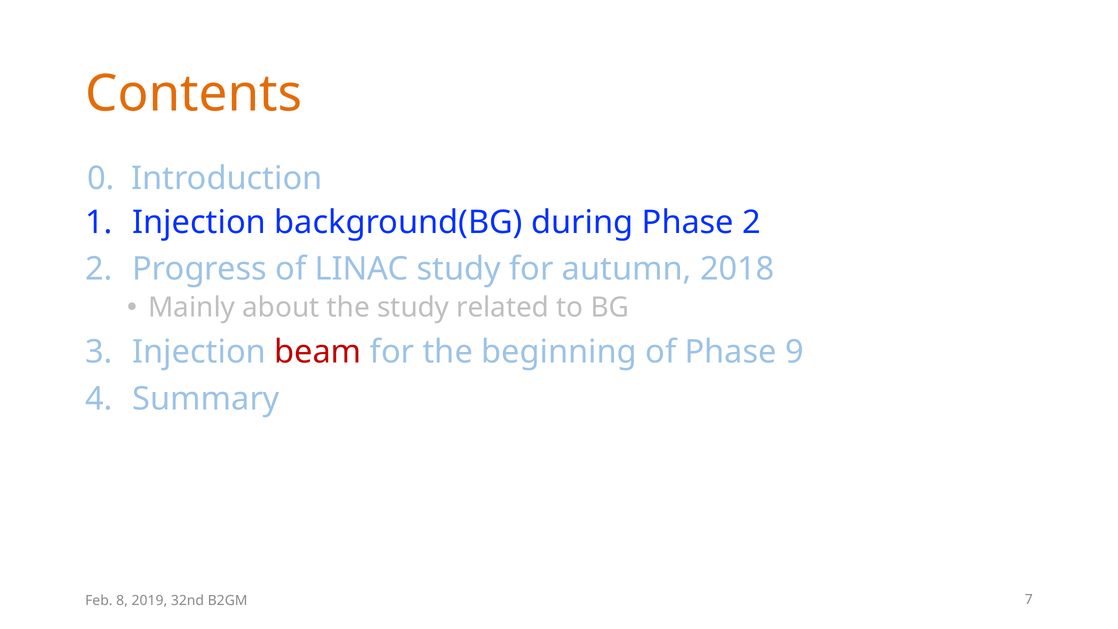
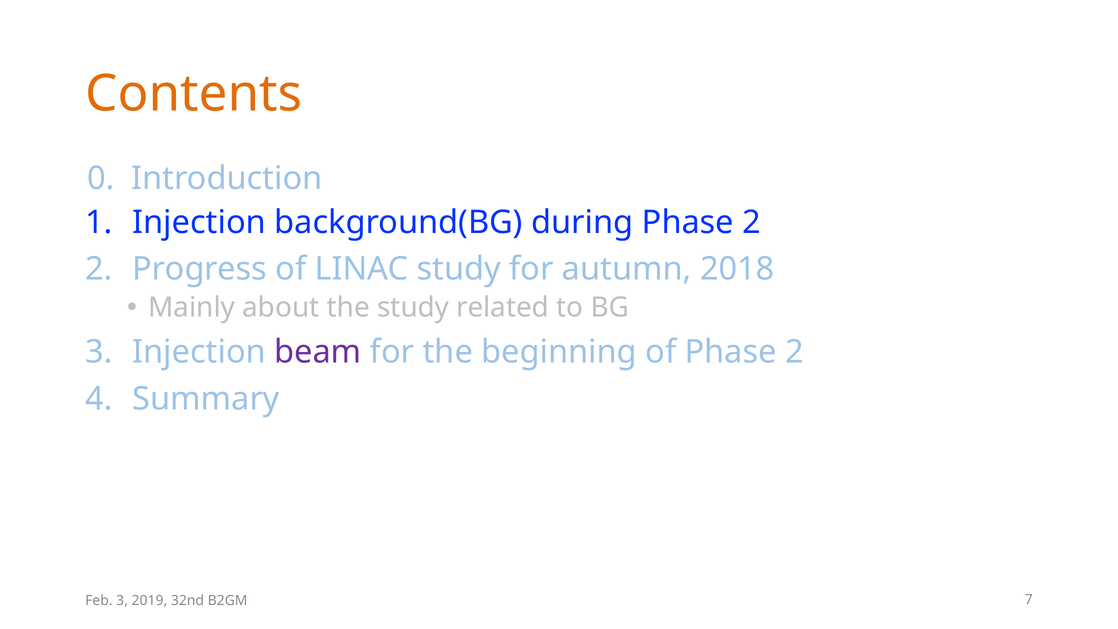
beam colour: red -> purple (318, 352)
of Phase 9: 9 -> 2 (795, 352)
Feb 8: 8 -> 3 (122, 601)
